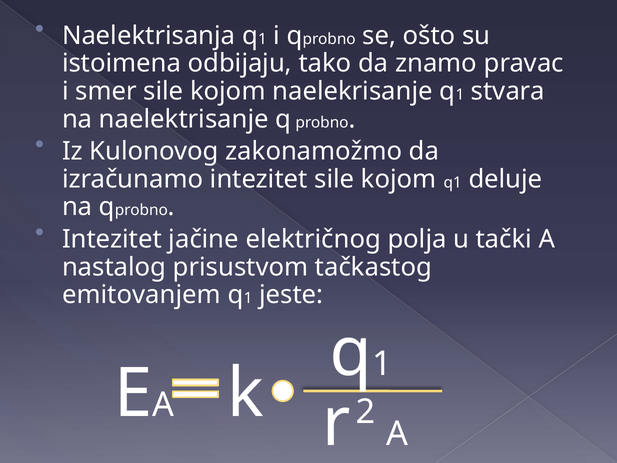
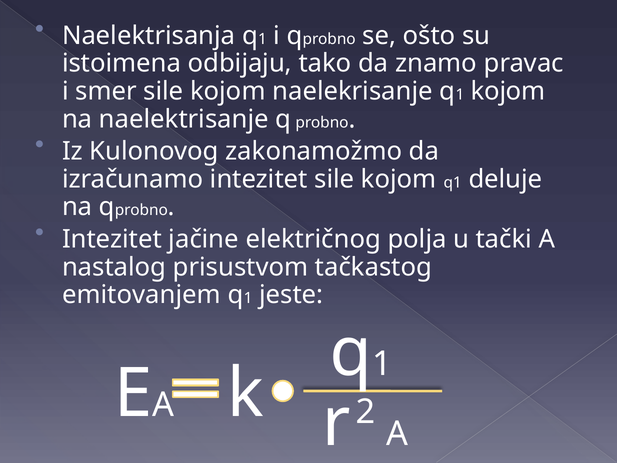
stvara: stvara -> kojom (508, 91)
